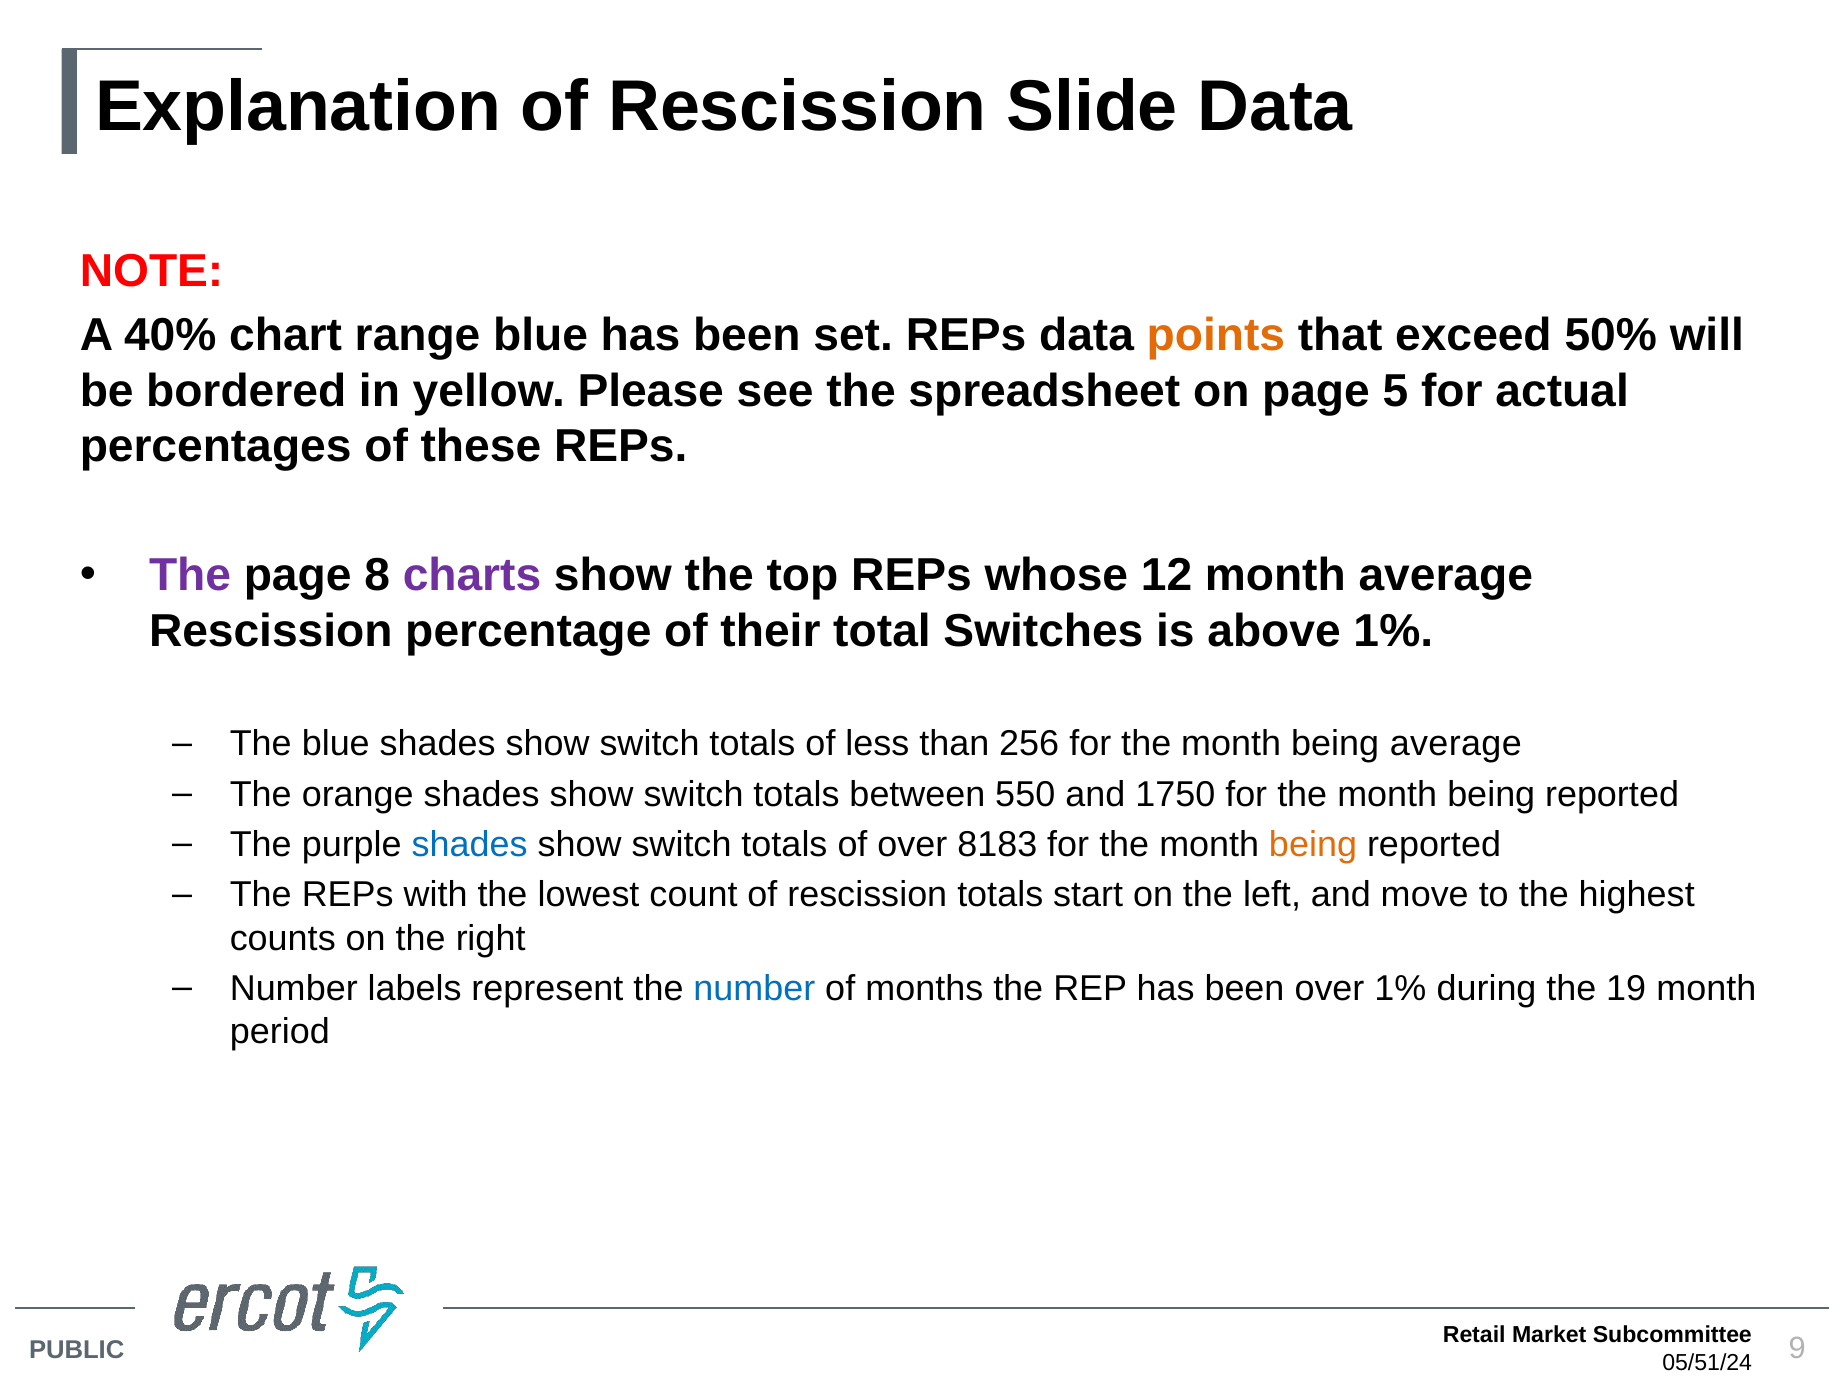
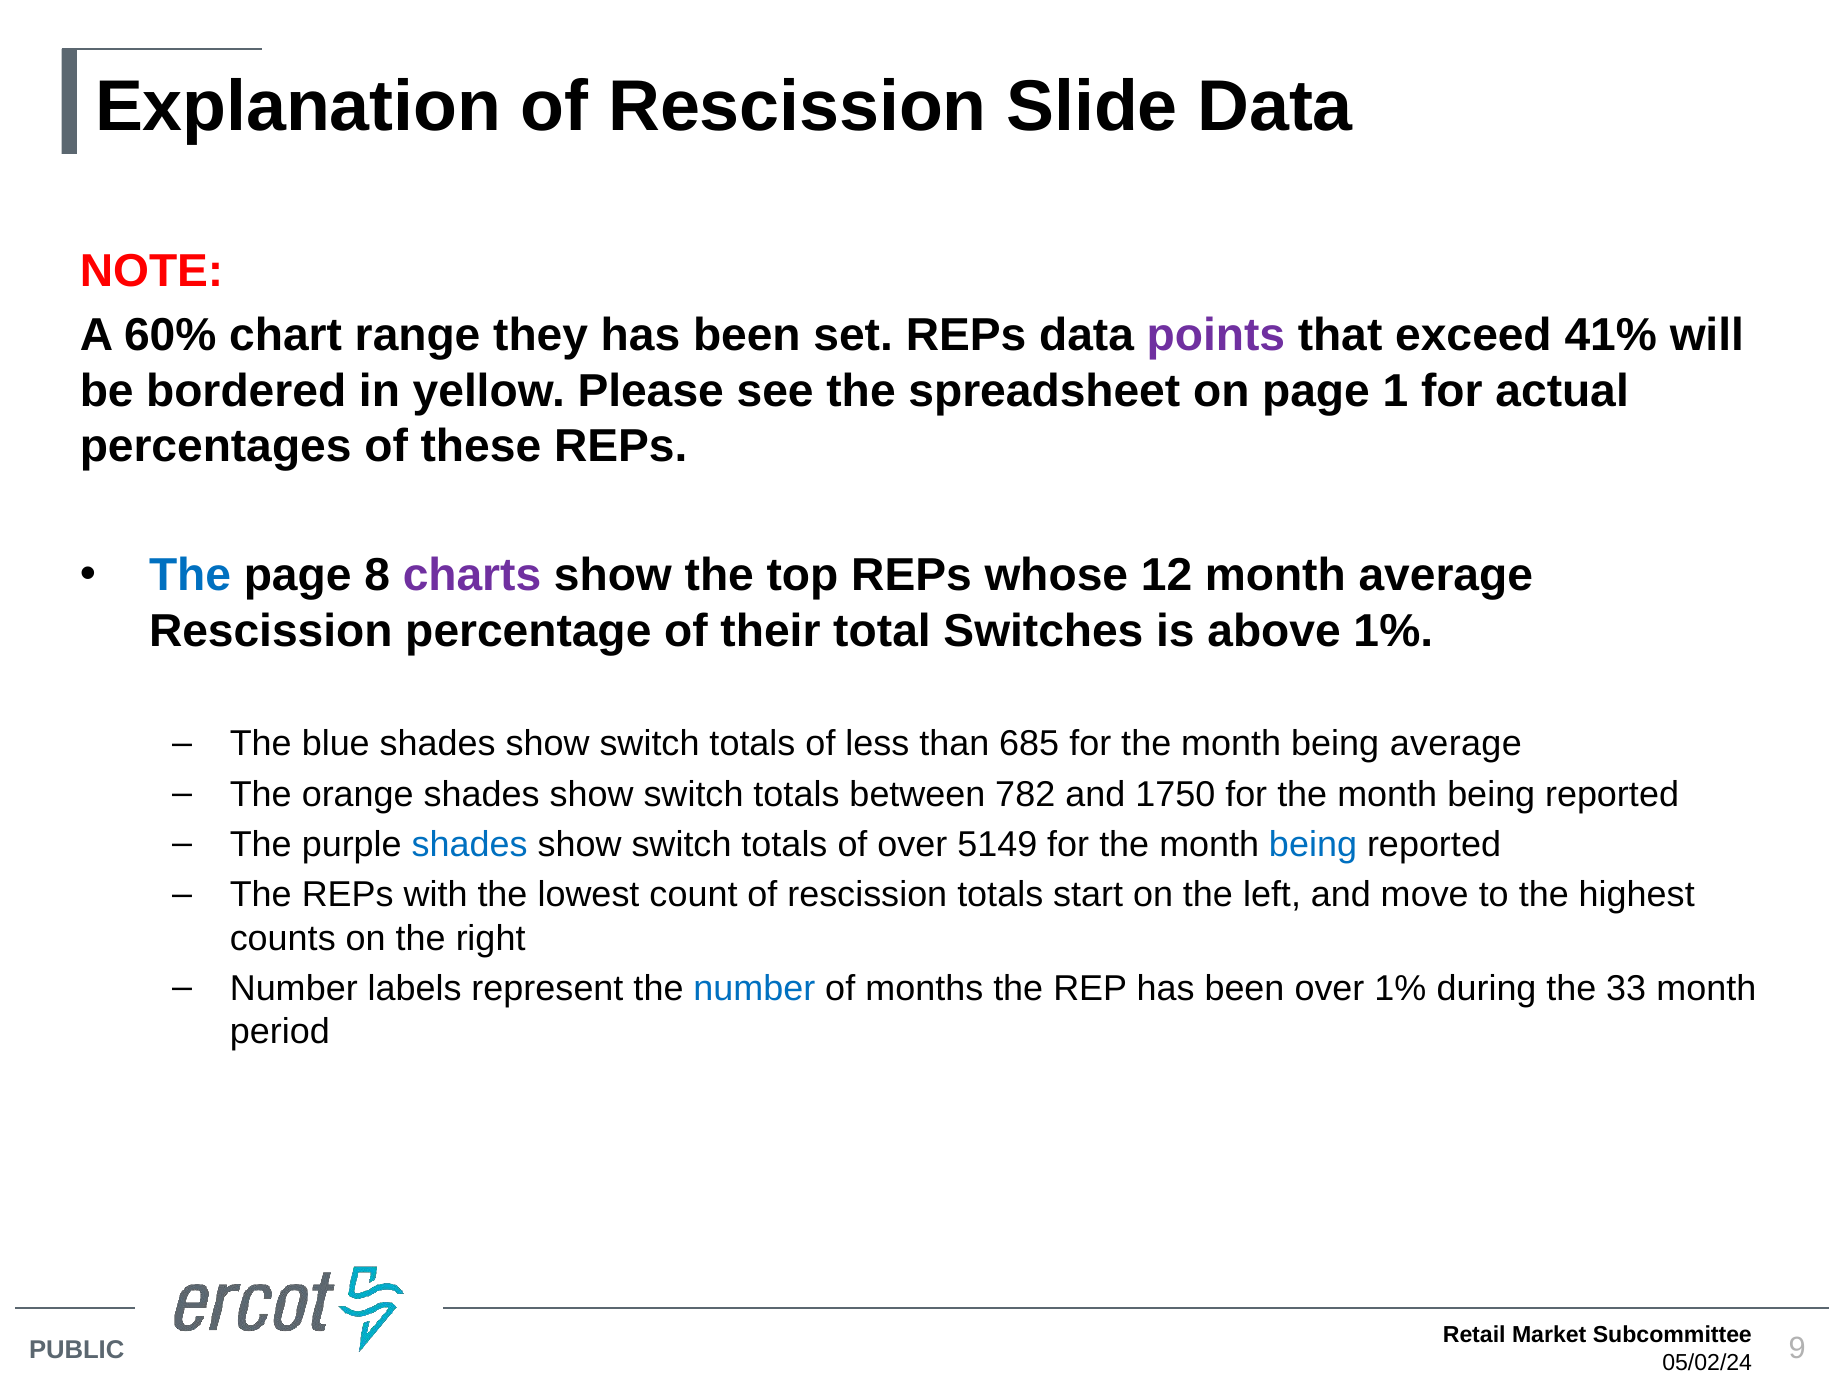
40%: 40% -> 60% (170, 336)
range blue: blue -> they (541, 336)
points colour: orange -> purple (1216, 336)
50%: 50% -> 41% (1611, 336)
5: 5 -> 1 (1396, 391)
The colour: purple -> blue (190, 576)
256: 256 -> 685 (1029, 744)
550: 550 -> 782 (1025, 795)
8183: 8183 -> 5149 (997, 845)
being colour: orange -> blue (1313, 845)
19: 19 -> 33 (1626, 989)
05/51/24: 05/51/24 -> 05/02/24 (1707, 1363)
